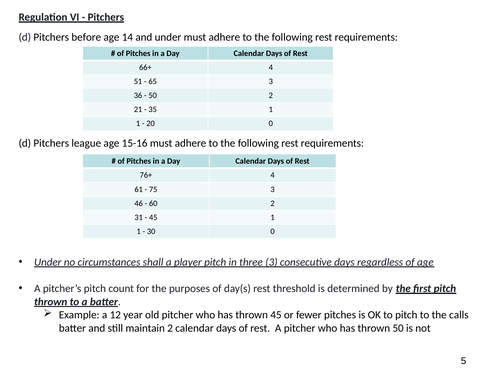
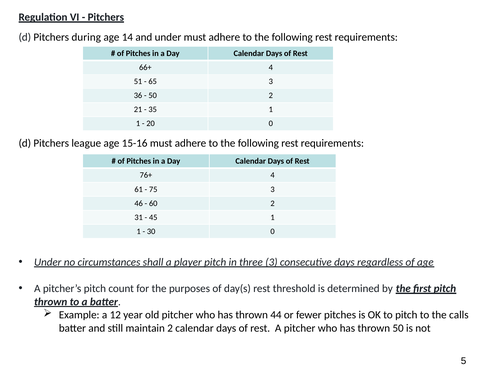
before: before -> during (86, 37)
thrown 45: 45 -> 44 (276, 315)
